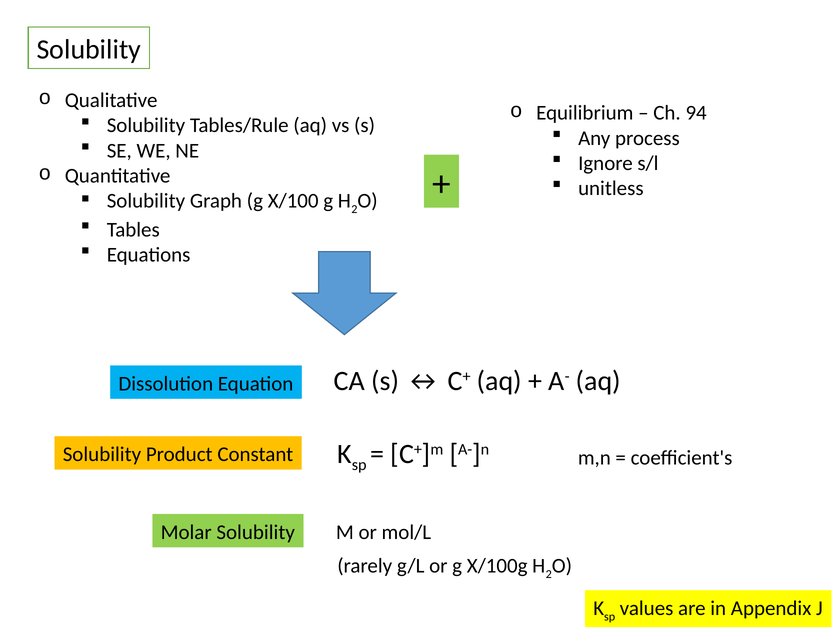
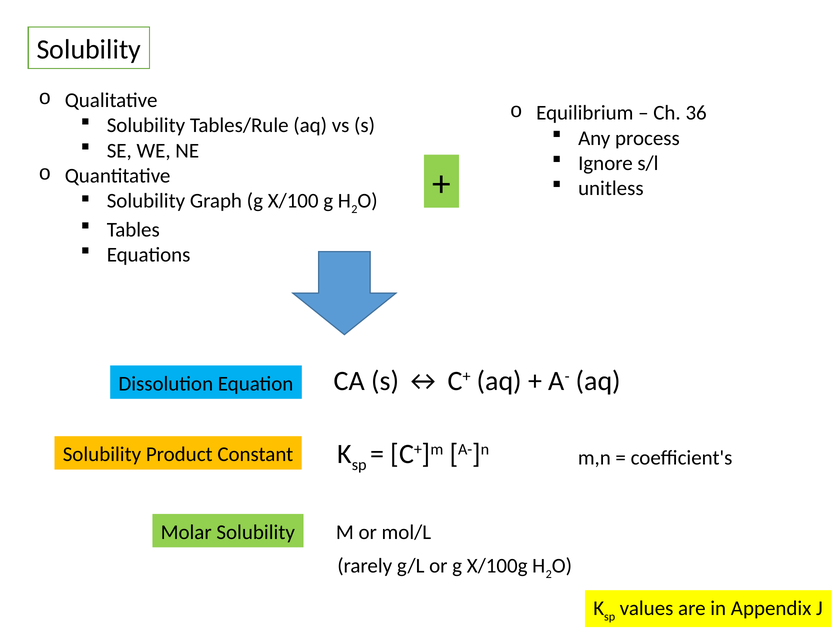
94: 94 -> 36 (696, 113)
